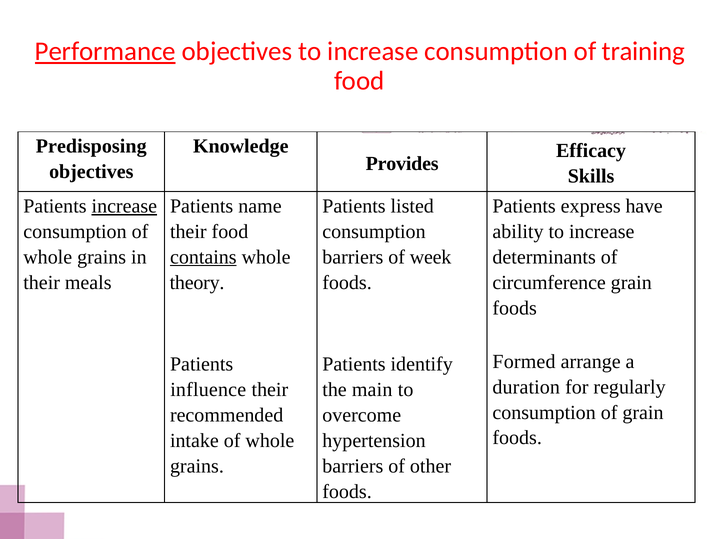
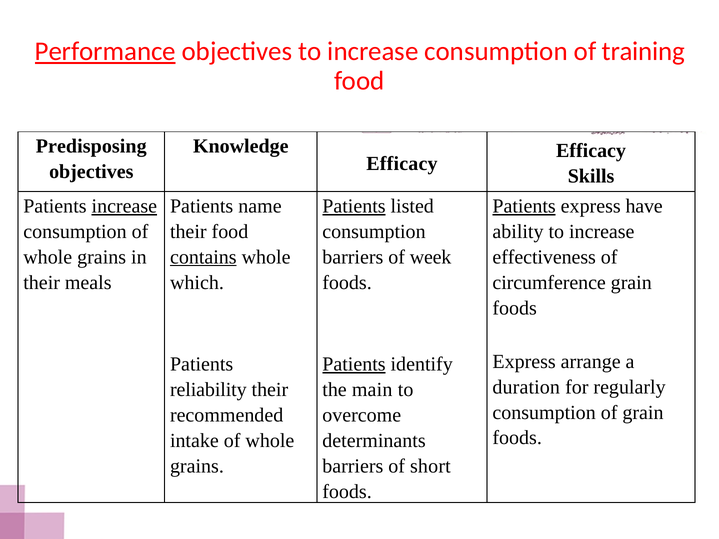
Provides: Provides -> Efficacy (402, 164)
Patients underline: none -> present (354, 206)
Patients underline: none -> present (524, 206)
determinants: determinants -> effectiveness (544, 257)
theory: theory -> which (197, 283)
Formed: Formed -> Express (524, 362)
Patients underline: none -> present (354, 364)
influence: influence -> reliability (208, 390)
hypertension: hypertension -> determinants (374, 441)
other: other -> short (430, 466)
